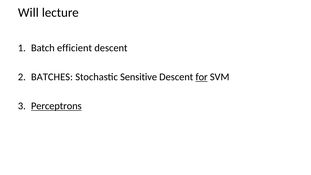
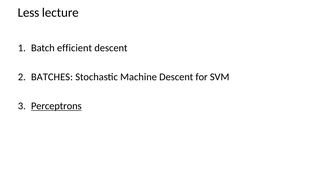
Will: Will -> Less (28, 13)
Sensitive: Sensitive -> Machine (139, 77)
for underline: present -> none (202, 77)
